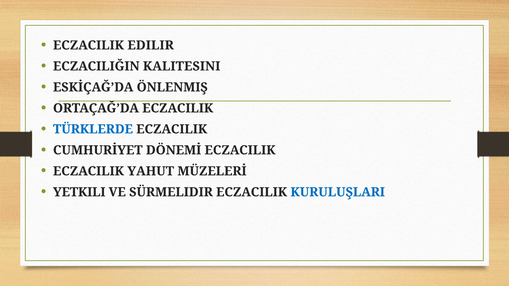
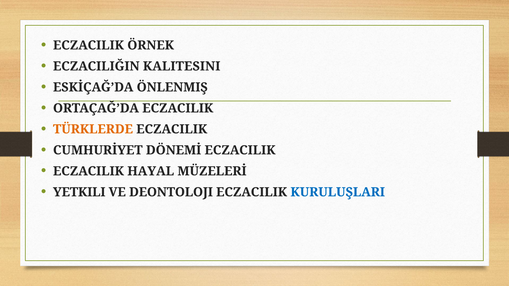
EDILIR: EDILIR -> ÖRNEK (151, 45)
TÜRKLERDE colour: blue -> orange (93, 129)
YAHUT: YAHUT -> HAYAL (151, 171)
SÜRMELIDIR: SÜRMELIDIR -> DEONTOLOJI (171, 192)
